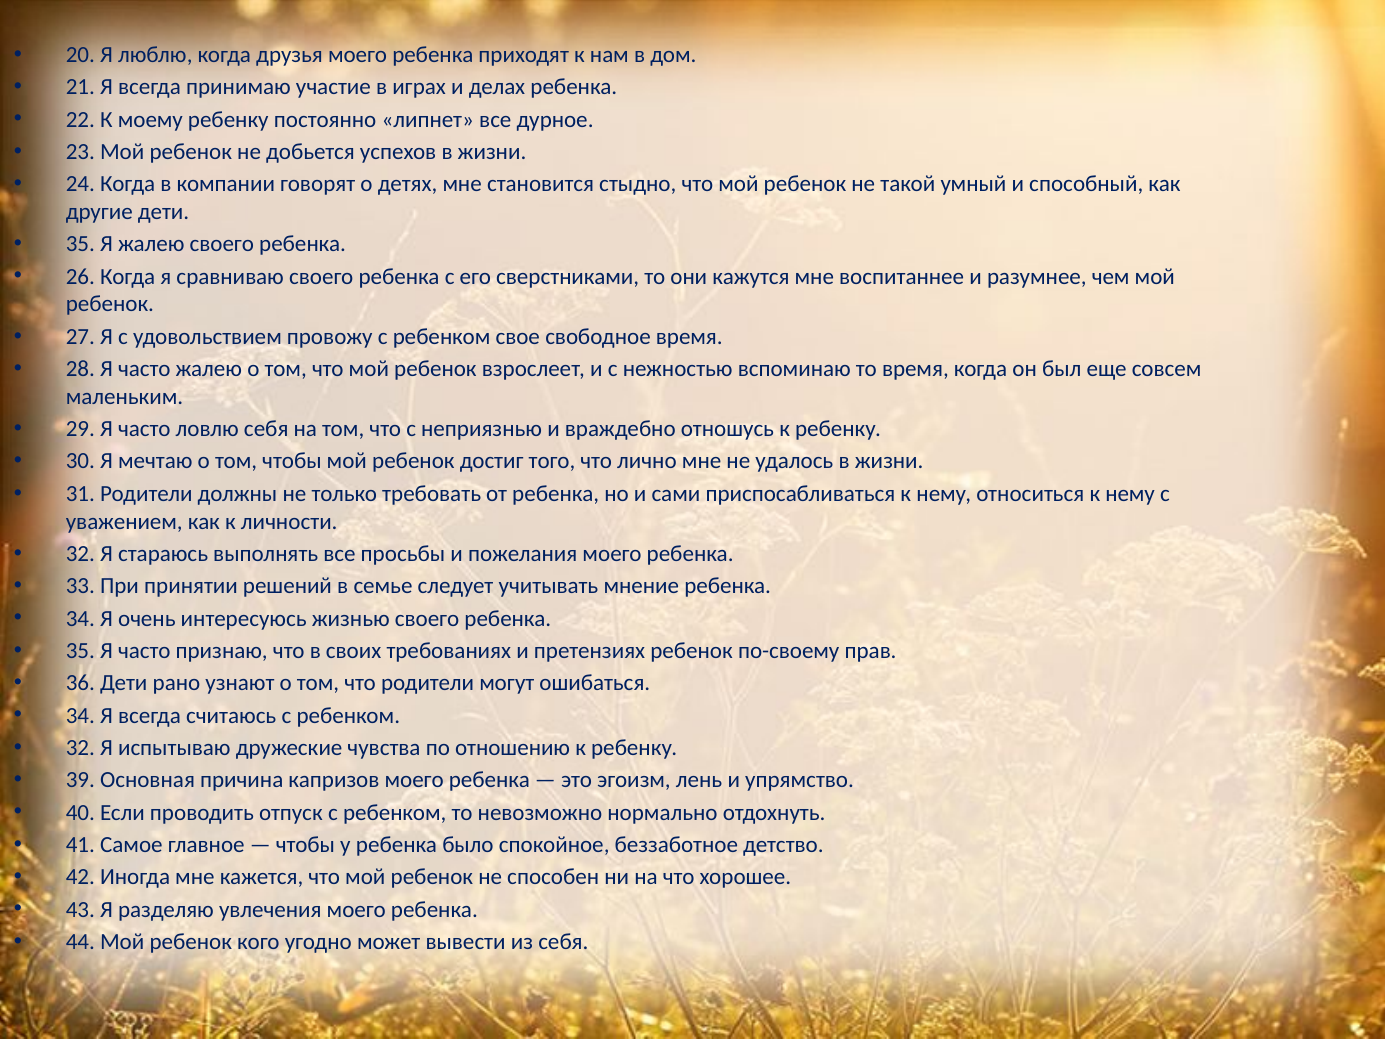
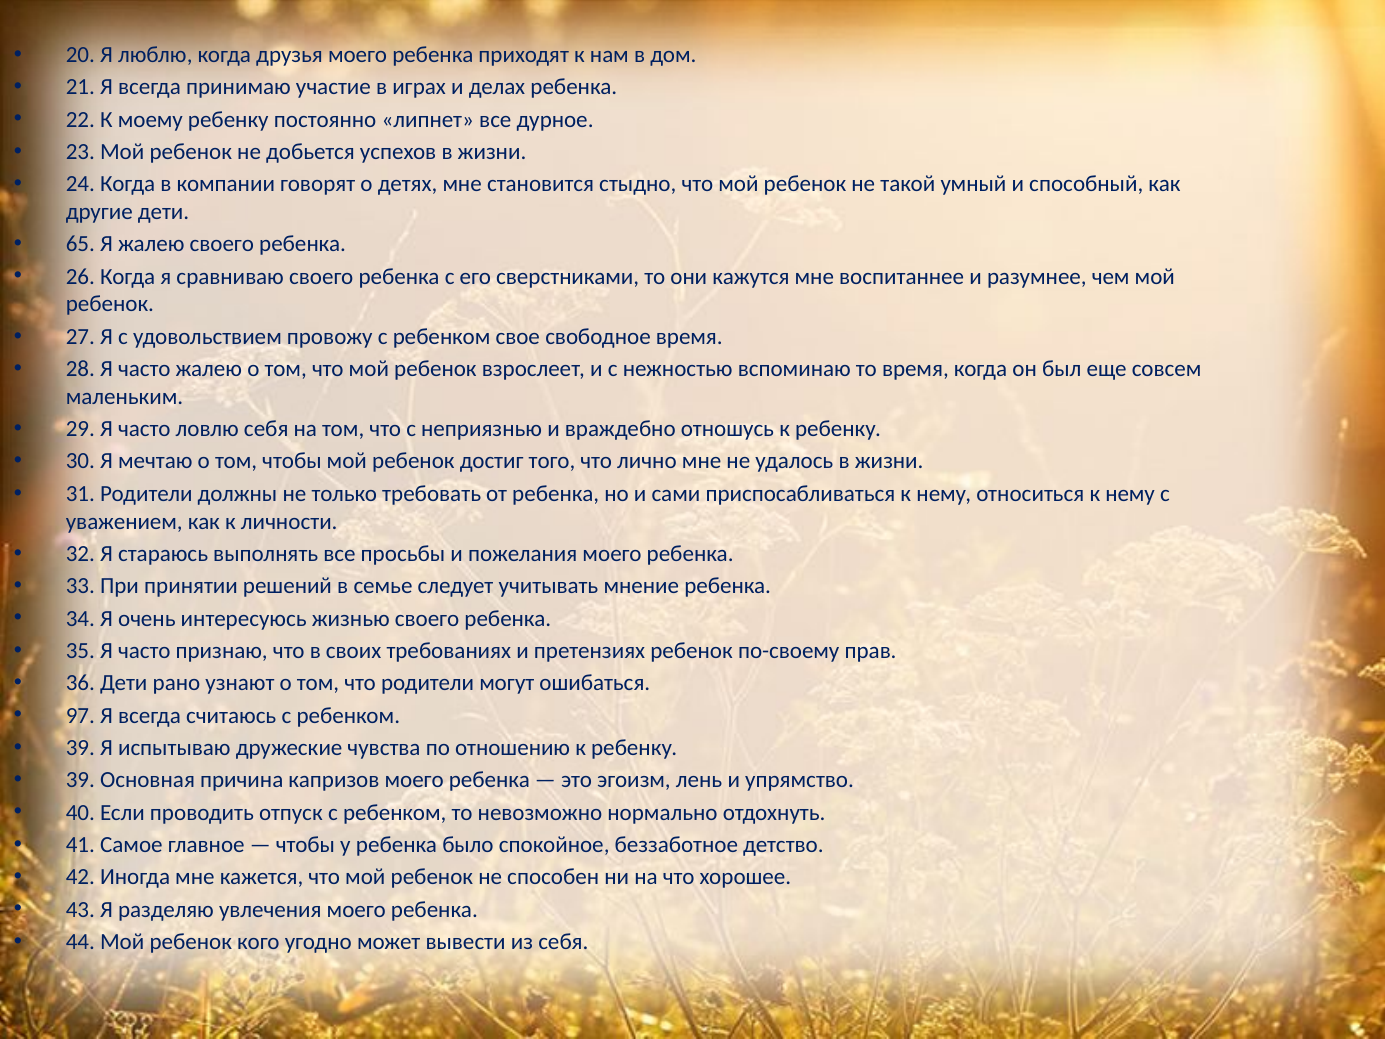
35: 35 -> 65 (80, 244)
34: 34 -> 97 (80, 715)
32: 32 -> 39 (80, 748)
